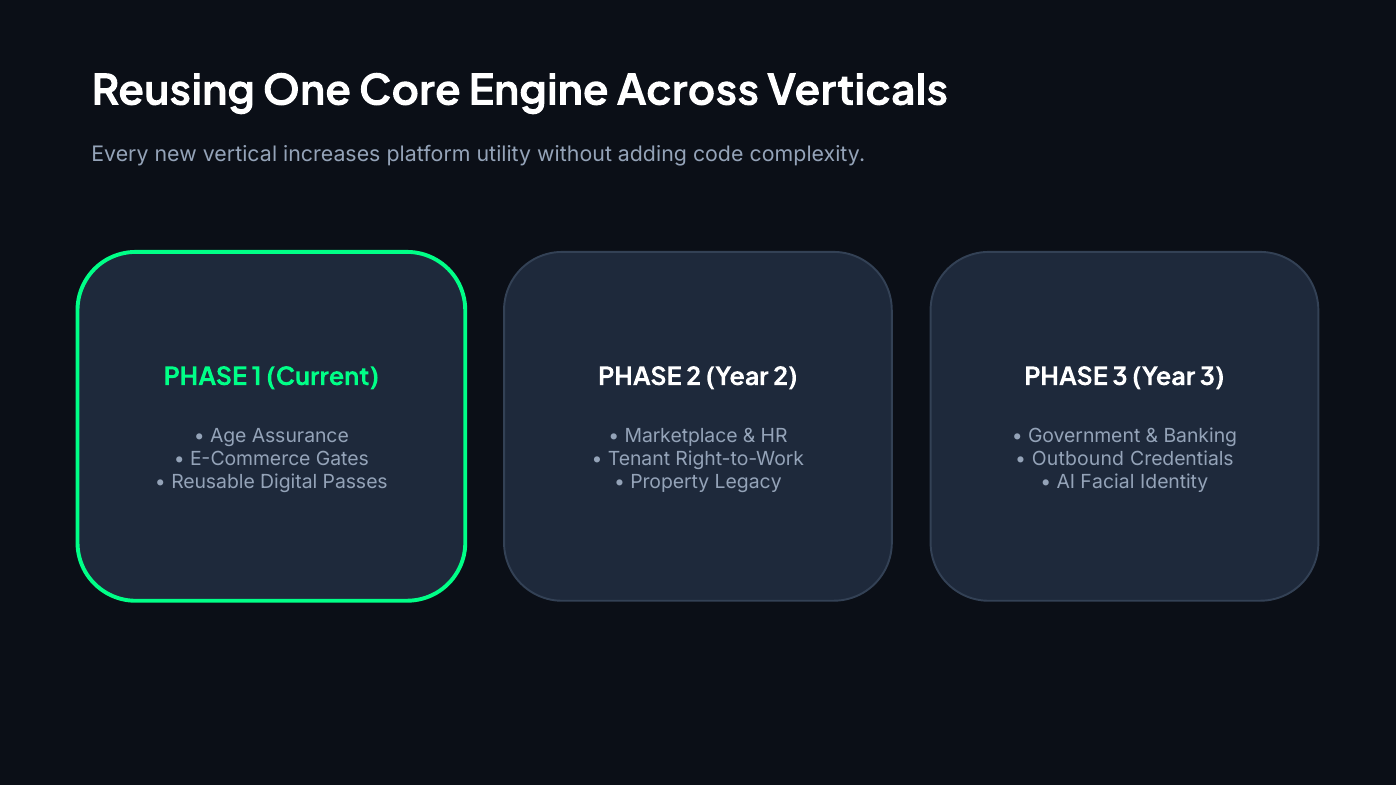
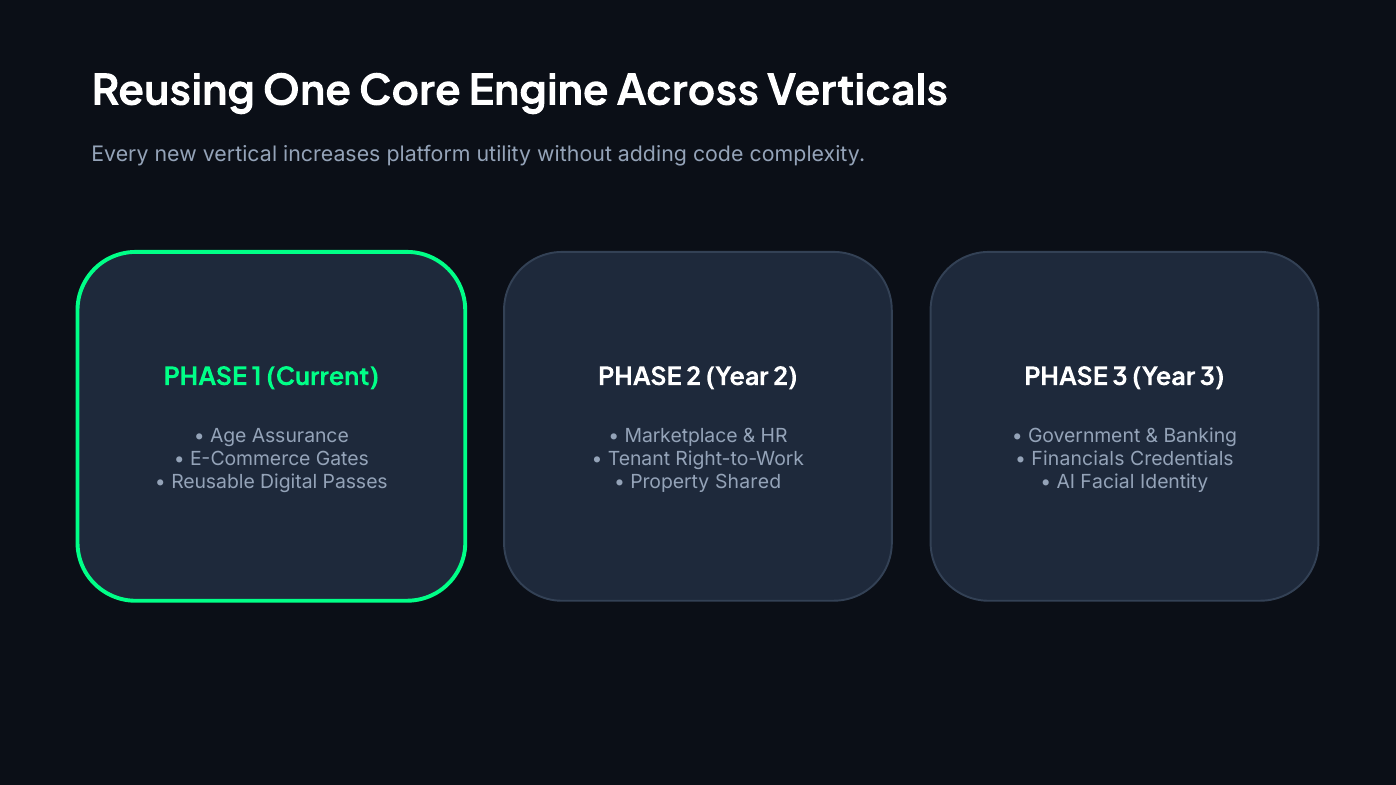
Outbound: Outbound -> Financials (1078, 459)
Legacy: Legacy -> Shared (748, 483)
